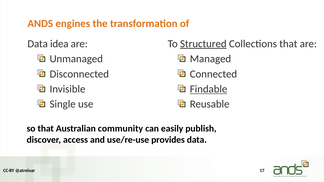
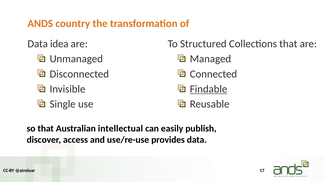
engines: engines -> country (73, 24)
Structured underline: present -> none (203, 44)
community: community -> intellectual (120, 129)
